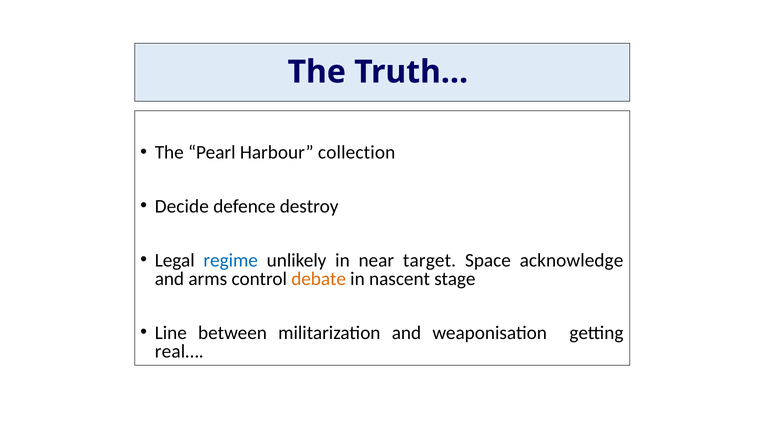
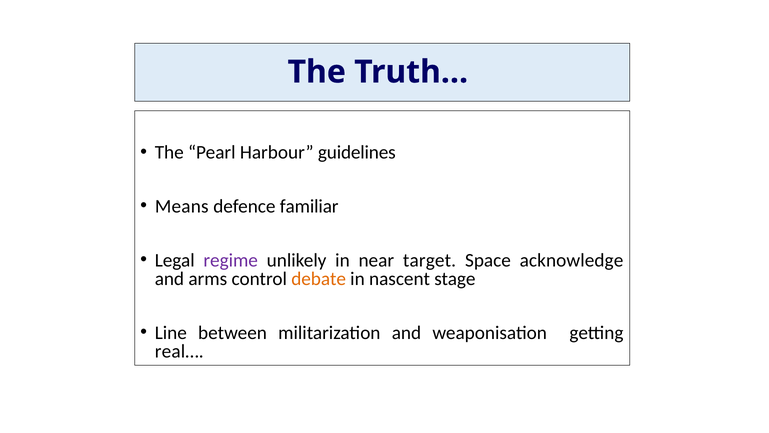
collection: collection -> guidelines (357, 152)
Decide: Decide -> Means (182, 206)
destroy: destroy -> familiar (309, 206)
regime colour: blue -> purple (231, 260)
